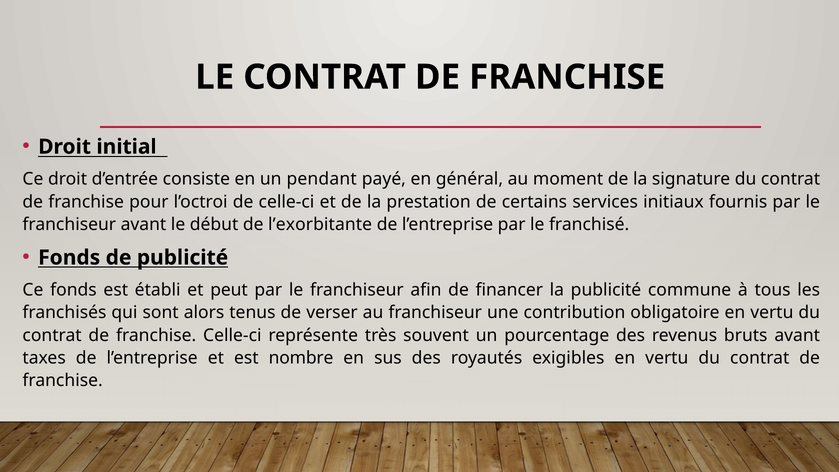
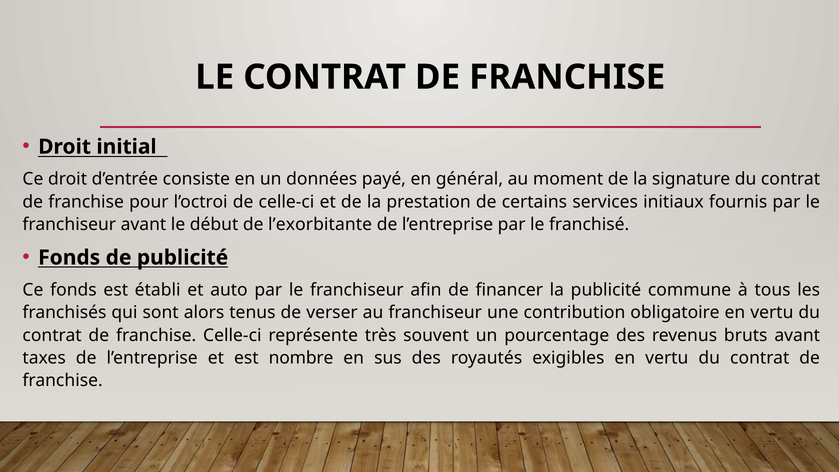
pendant: pendant -> données (322, 179)
peut: peut -> auto (229, 290)
